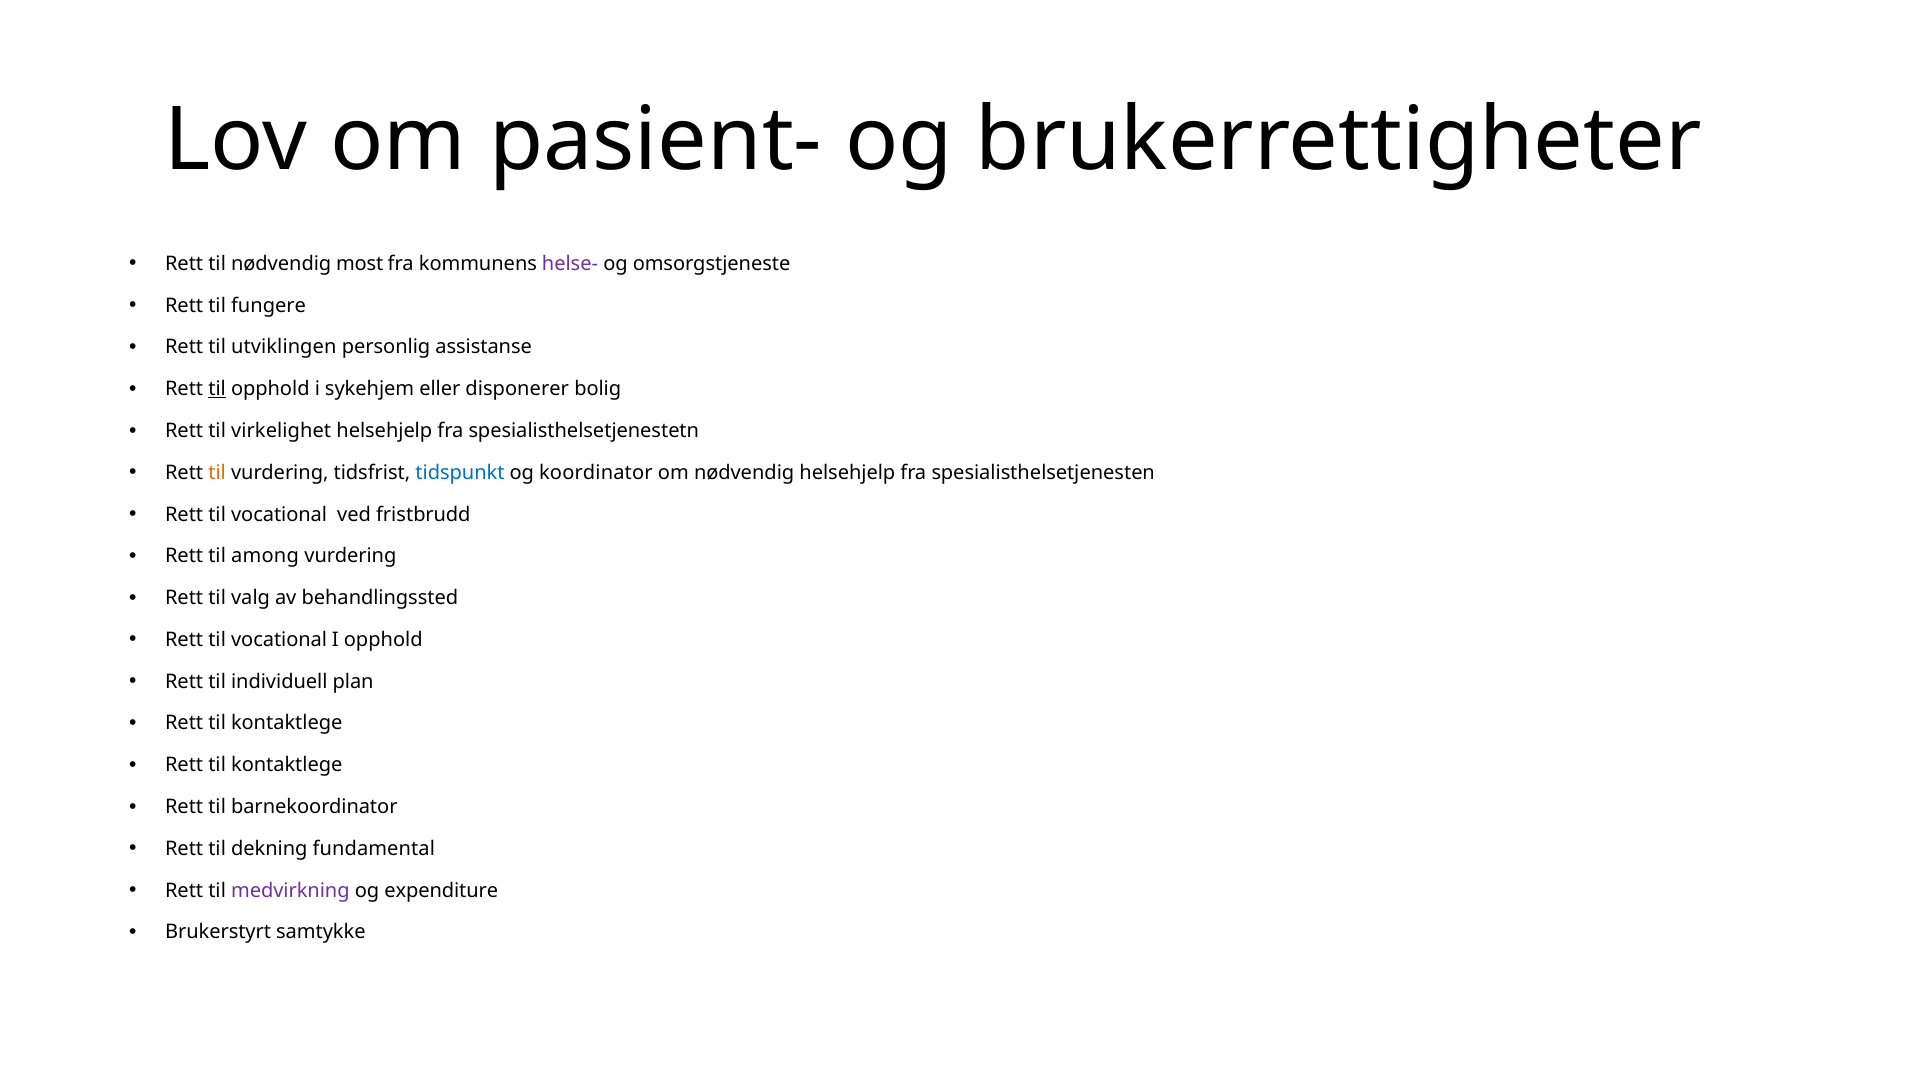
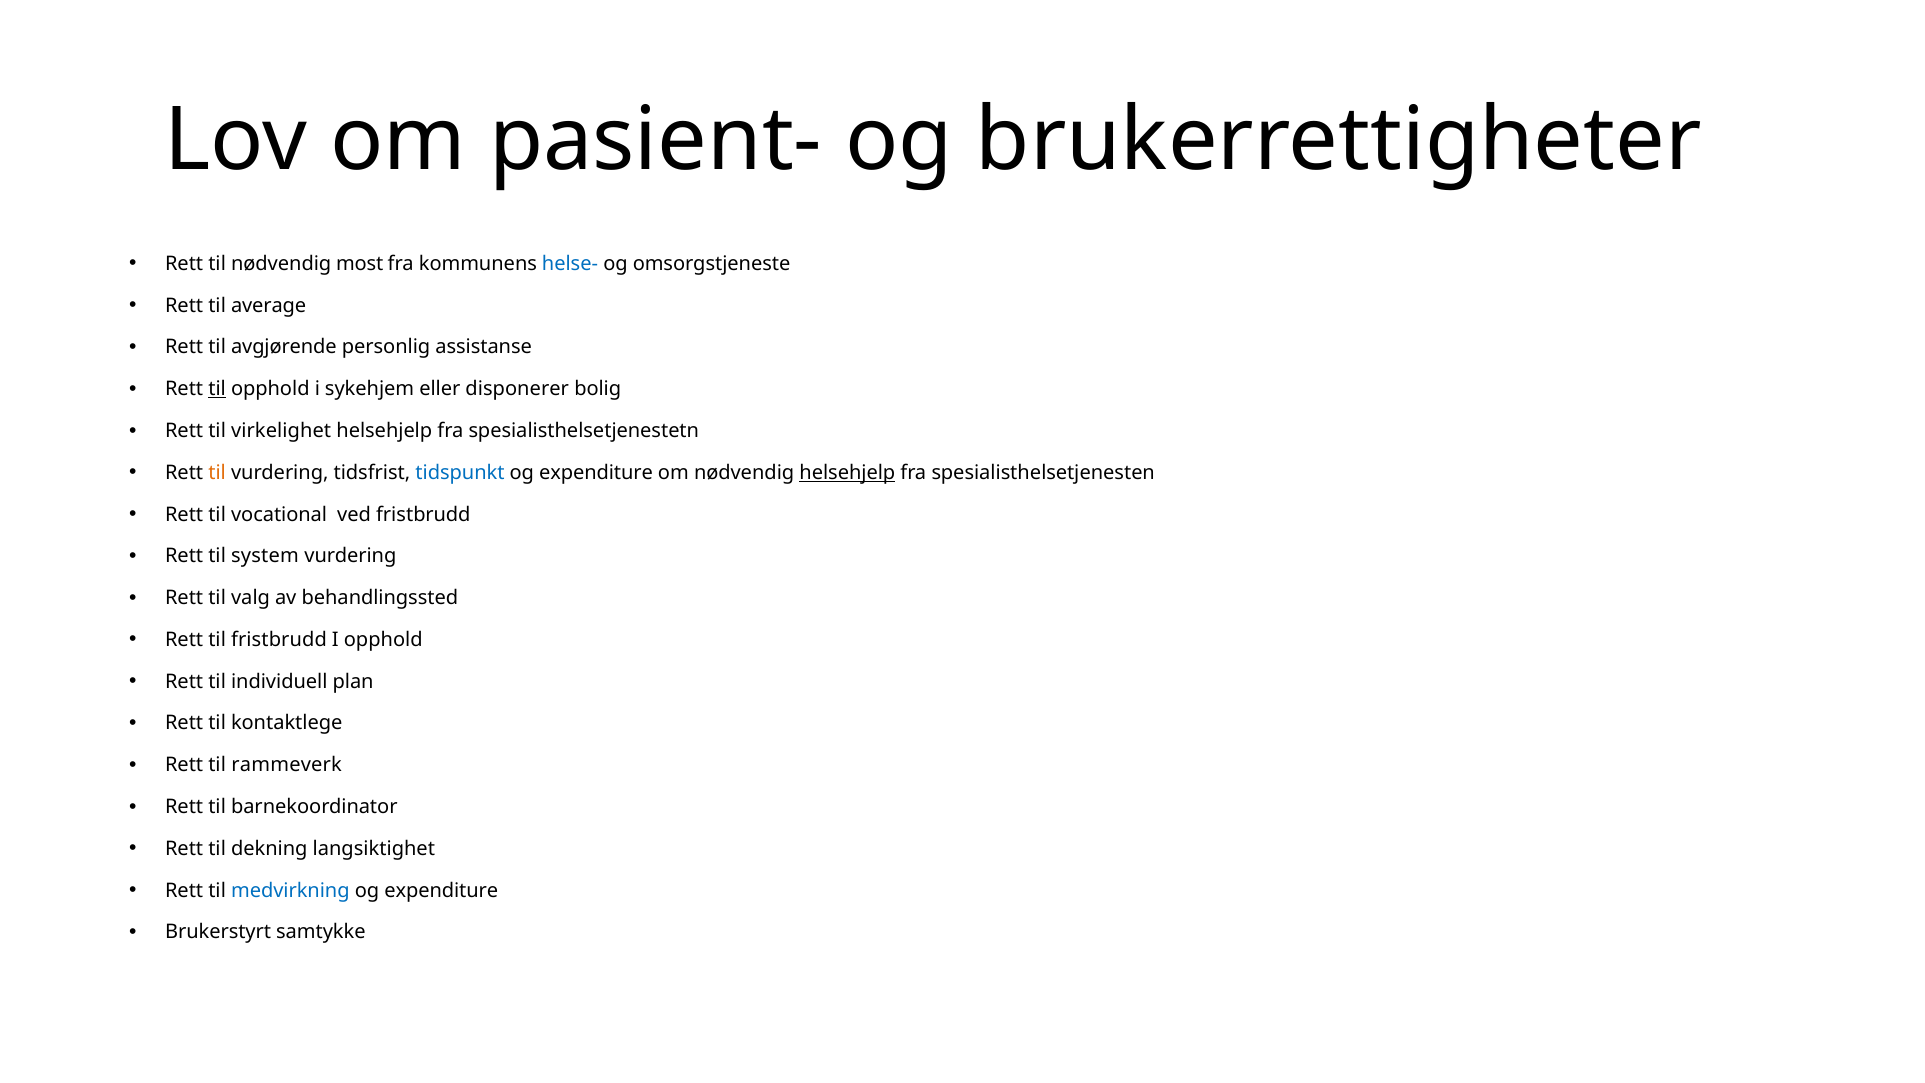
helse- colour: purple -> blue (570, 264)
fungere: fungere -> average (269, 305)
utviklingen: utviklingen -> avgjørende (284, 347)
koordinator: koordinator -> expenditure (596, 473)
helsehjelp underline: none -> present (847, 473)
among: among -> system (265, 556)
vocational: vocational -> fristbrudd (279, 640)
kontaktlege: kontaktlege -> rammeverk (287, 765)
fundamental: fundamental -> langsiktighet (374, 849)
medvirkning colour: purple -> blue (290, 890)
